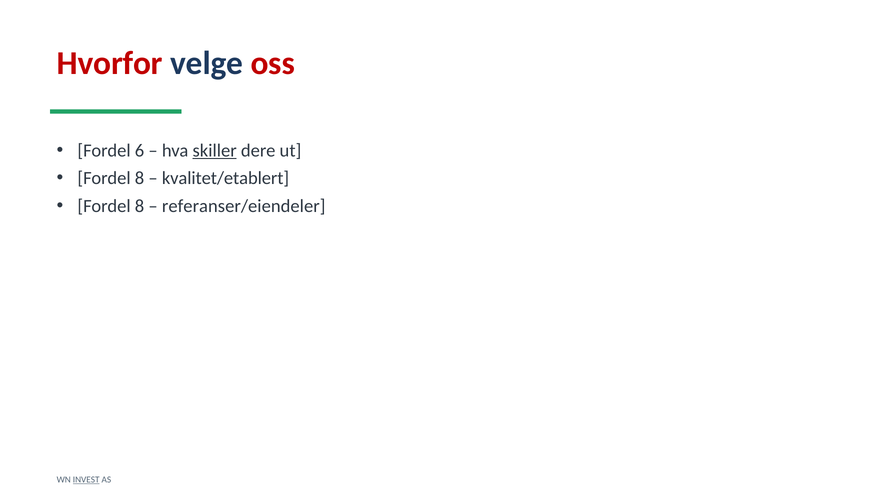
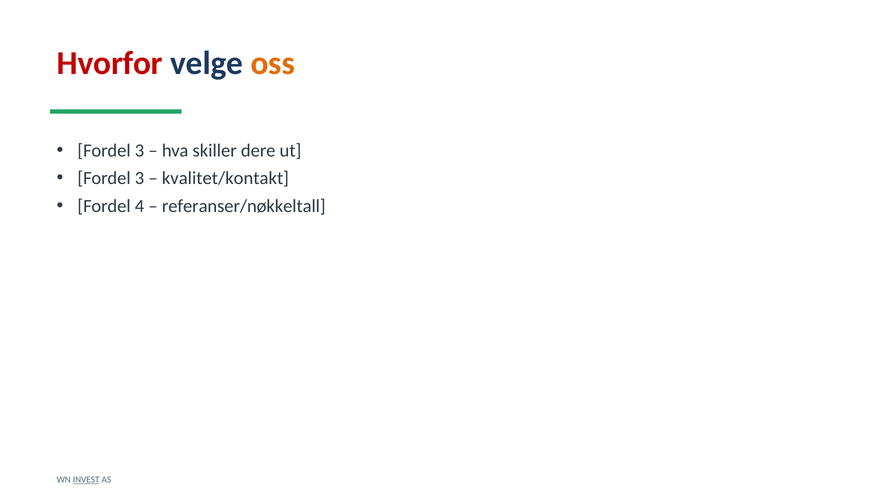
oss colour: red -> orange (273, 64)
6: 6 -> 3 (140, 151)
skiller underline: present -> none (215, 151)
8: 8 -> 3 (140, 179)
kvalitet/etablert: kvalitet/etablert -> kvalitet/kontakt (225, 179)
8: 8 -> 4 (140, 206)
referanser/eiendeler: referanser/eiendeler -> referanser/nøkkeltall (244, 206)
